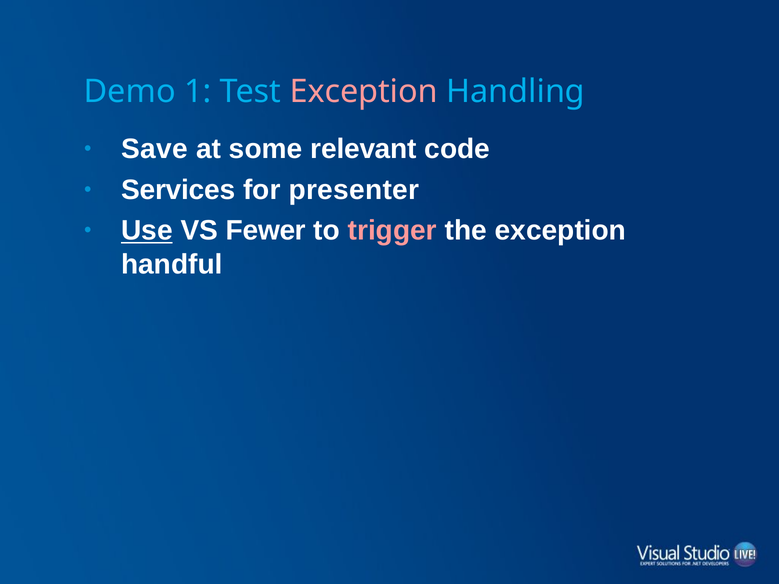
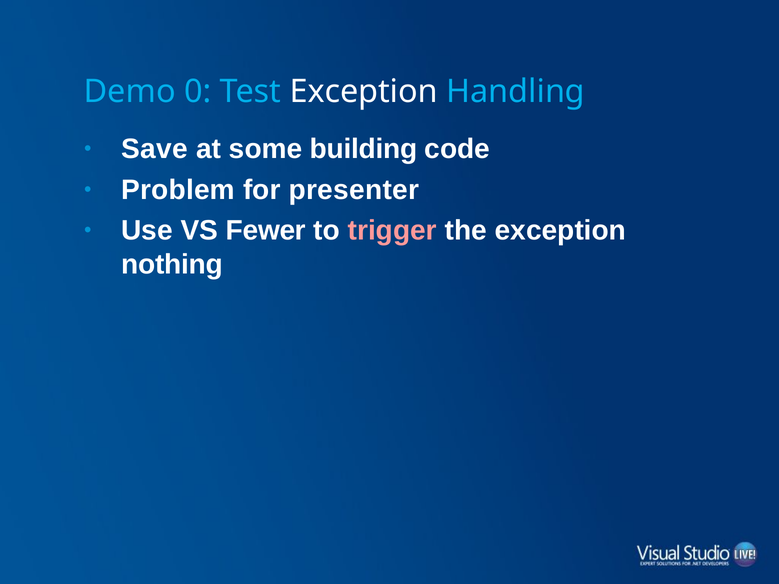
1: 1 -> 0 (198, 92)
Exception colour: pink -> white (364, 92)
relevant: relevant -> building (364, 149)
Services: Services -> Problem (178, 190)
Use underline: present -> none (147, 231)
handful: handful -> nothing (172, 264)
